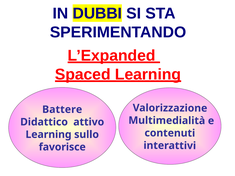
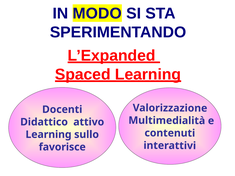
DUBBI: DUBBI -> MODO (97, 13)
Battere: Battere -> Docenti (62, 110)
